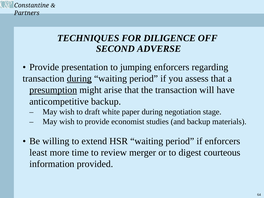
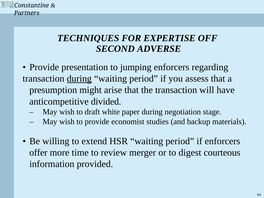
DILIGENCE: DILIGENCE -> EXPERTISE (170, 38)
presumption underline: present -> none (53, 90)
anticompetitive backup: backup -> divided (106, 101)
least: least -> offer (38, 153)
